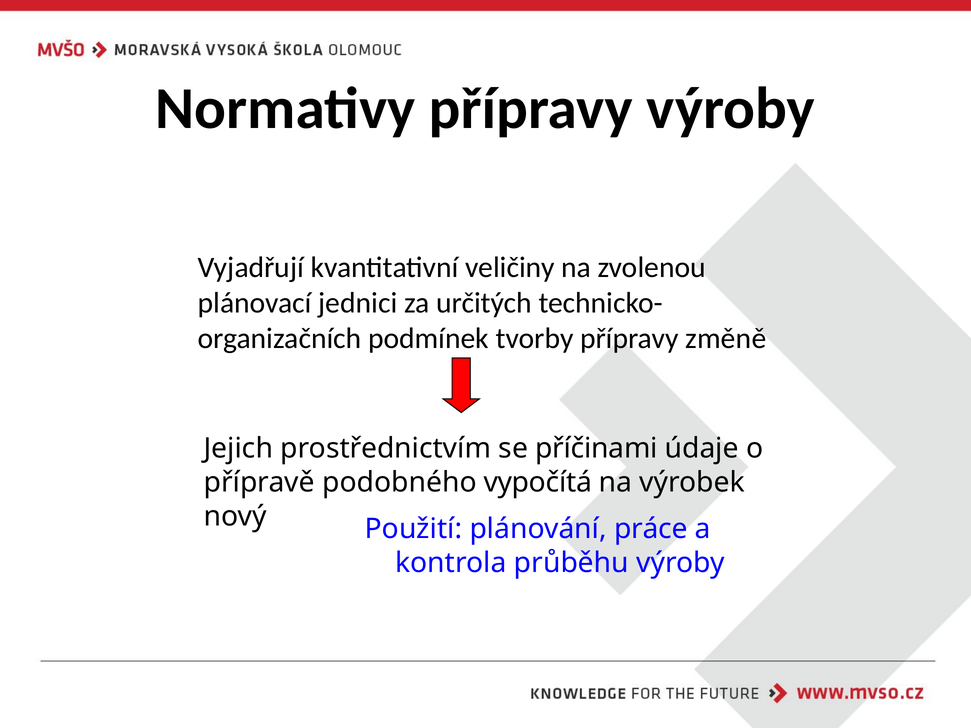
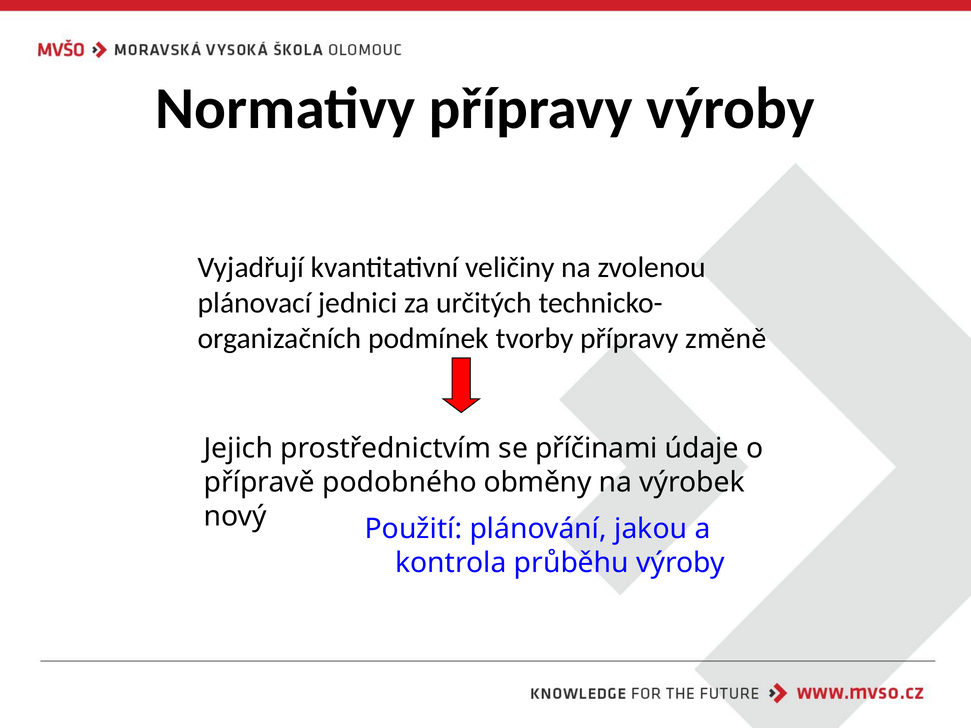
vypočítá: vypočítá -> obměny (538, 483)
práce: práce -> jakou (651, 529)
